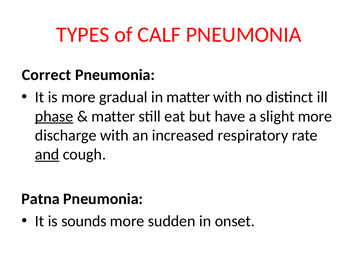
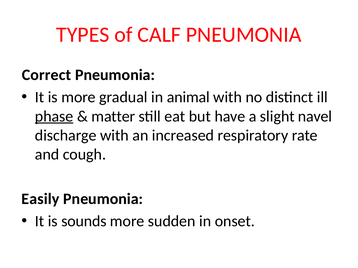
in matter: matter -> animal (188, 97)
slight more: more -> navel (315, 116)
and underline: present -> none (47, 155)
Patna: Patna -> Easily (40, 199)
